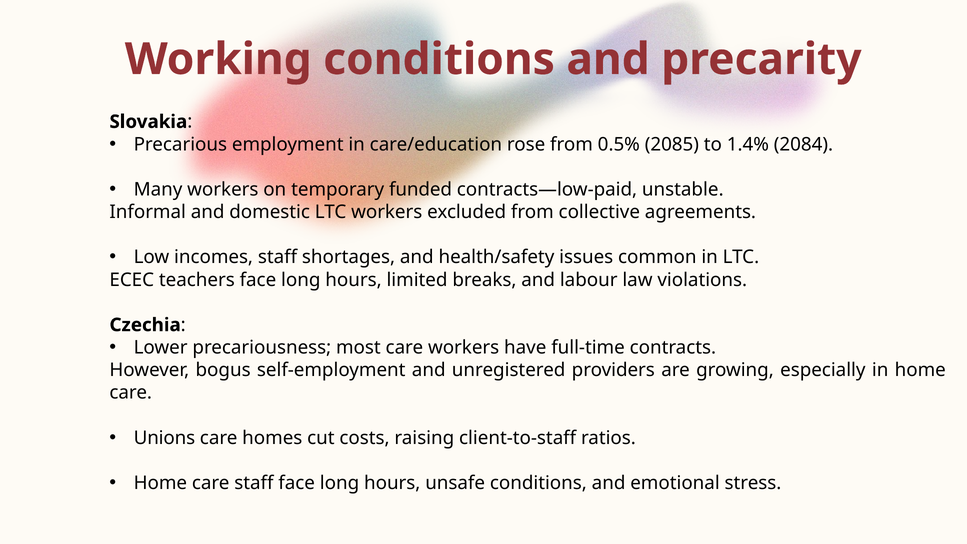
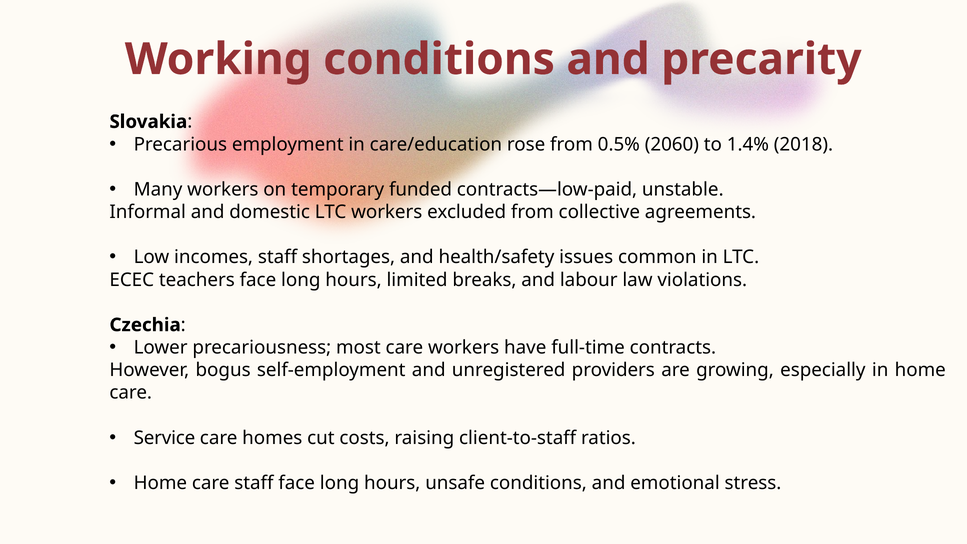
2085: 2085 -> 2060 (672, 144)
2084: 2084 -> 2018 (803, 144)
Unions: Unions -> Service (164, 438)
